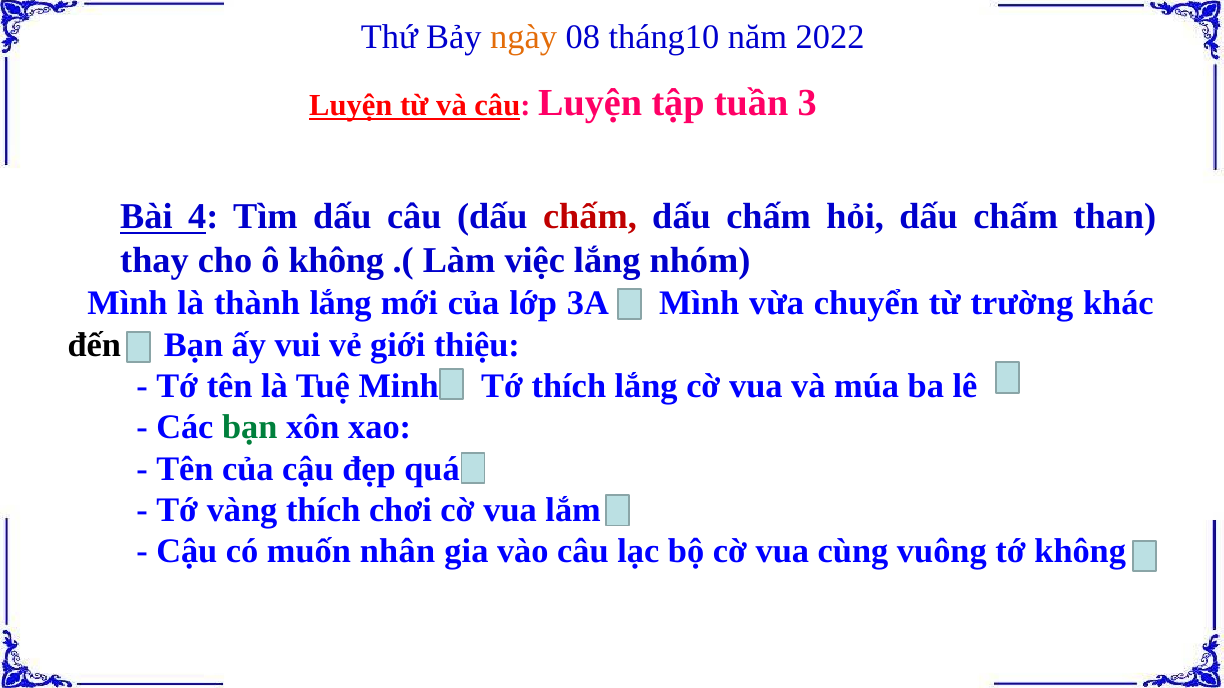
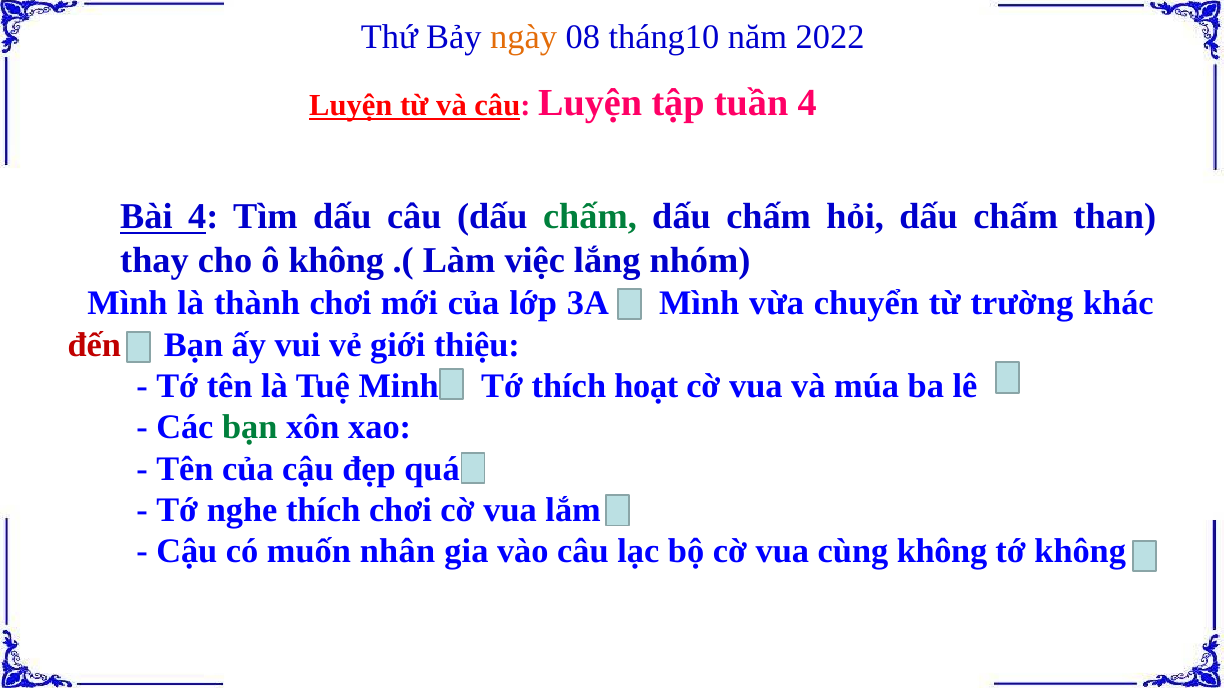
tuần 3: 3 -> 4 (807, 103)
chấm colour: red -> green (590, 217)
thành lắng: lắng -> chơi (341, 303)
đến colour: black -> red (94, 345)
thích lắng: lắng -> hoạt (646, 386)
vàng: vàng -> nghe (242, 510)
cùng vuông: vuông -> không (942, 551)
